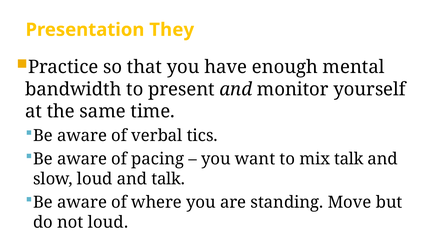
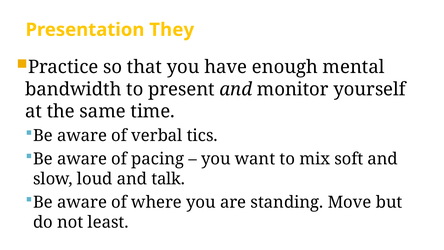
mix talk: talk -> soft (349, 159)
not loud: loud -> least (108, 222)
